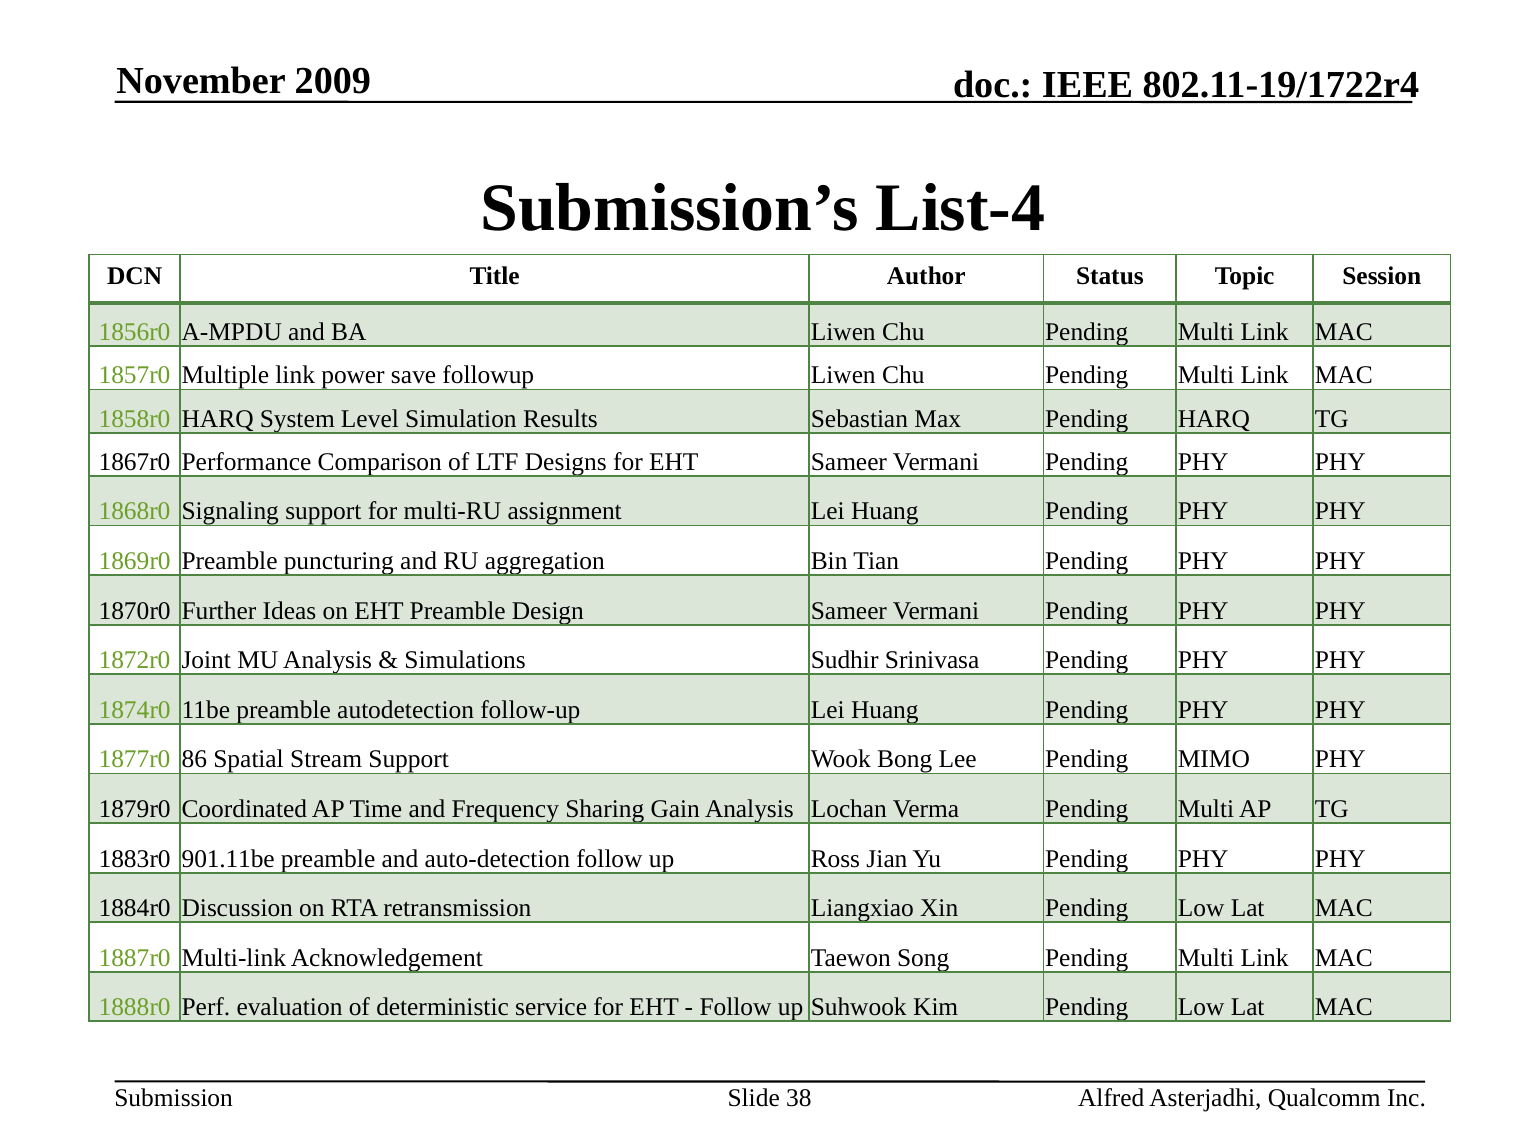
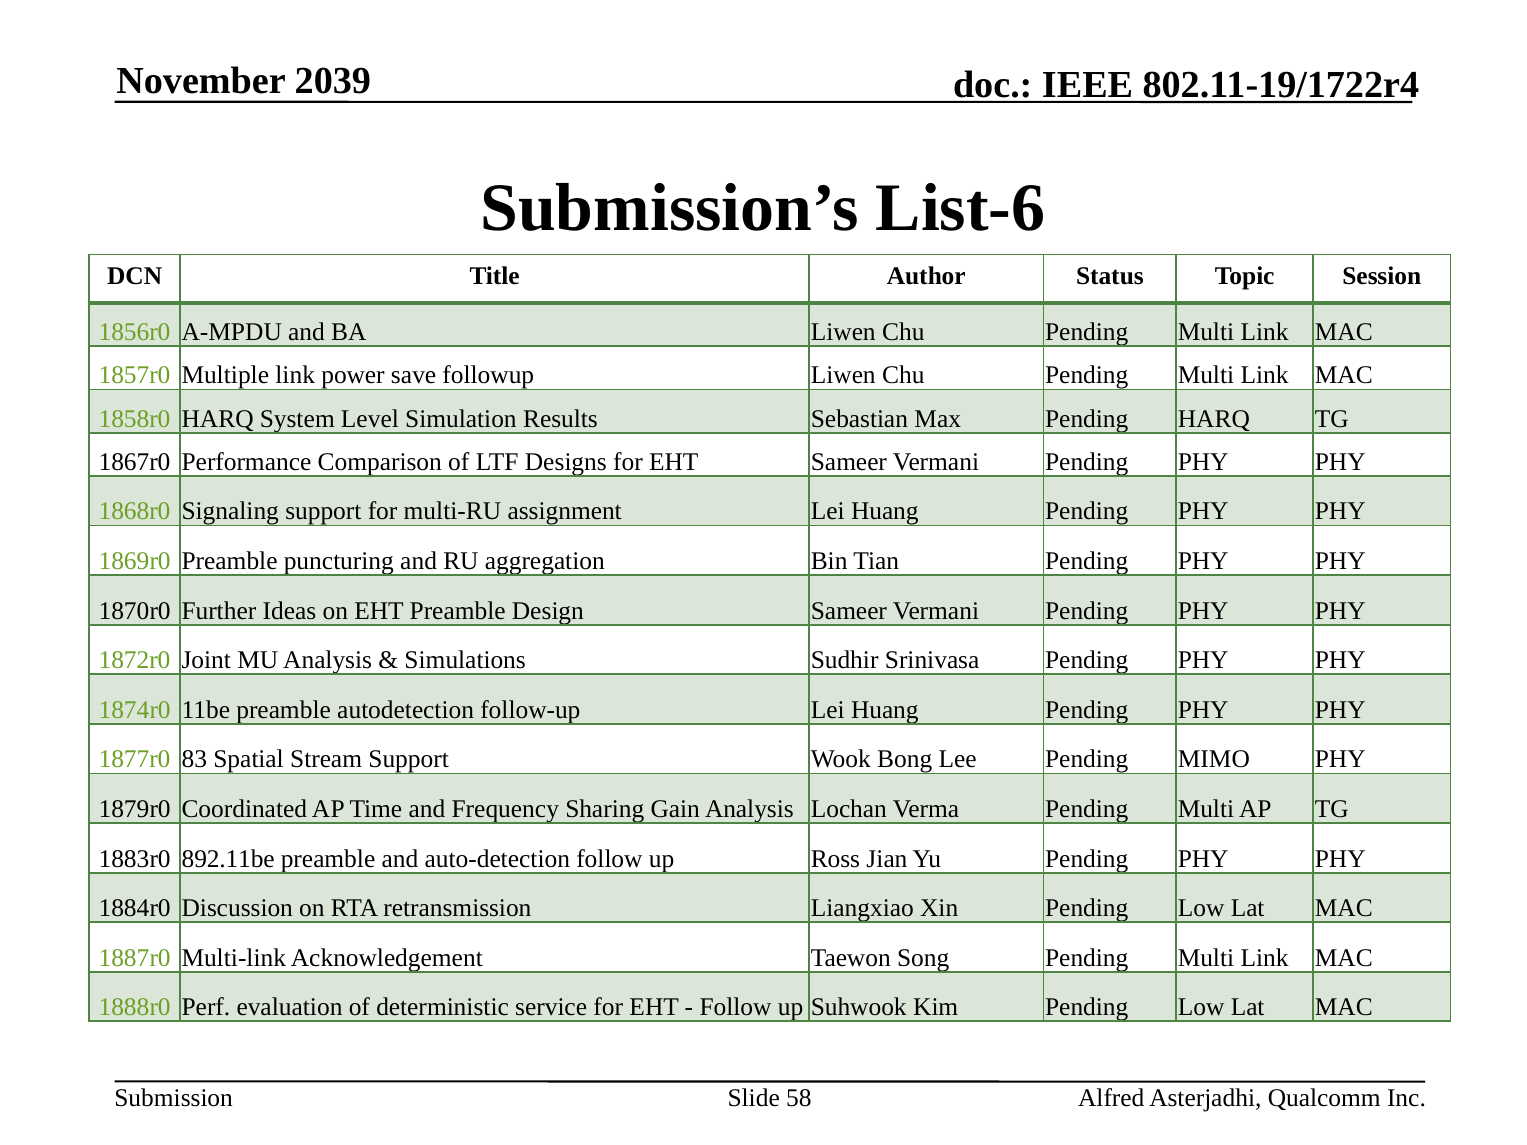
2009: 2009 -> 2039 (333, 81)
List-4: List-4 -> List-6 (961, 208)
86: 86 -> 83 (194, 760)
901.11be: 901.11be -> 892.11be (228, 859)
38: 38 -> 58 (799, 1098)
